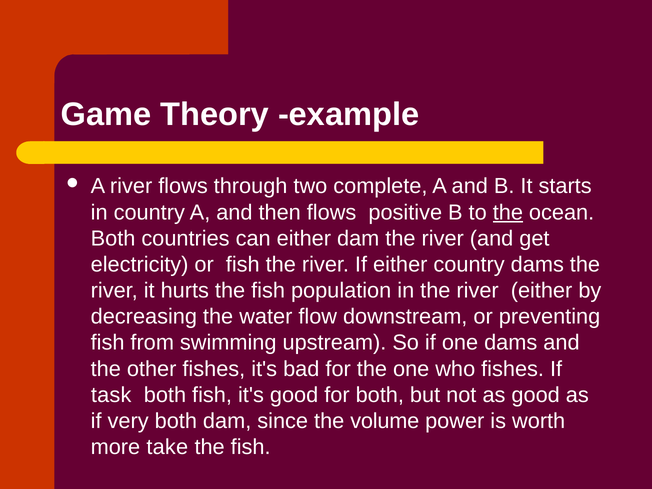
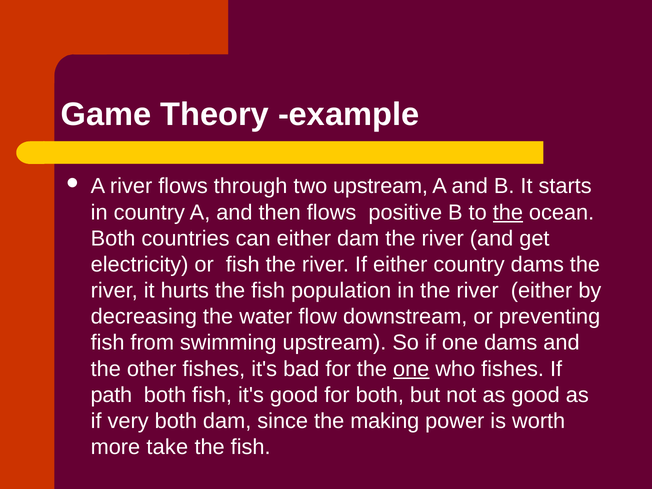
two complete: complete -> upstream (380, 186)
one underline: none -> present (411, 369)
task: task -> path (111, 395)
volume: volume -> making (385, 421)
